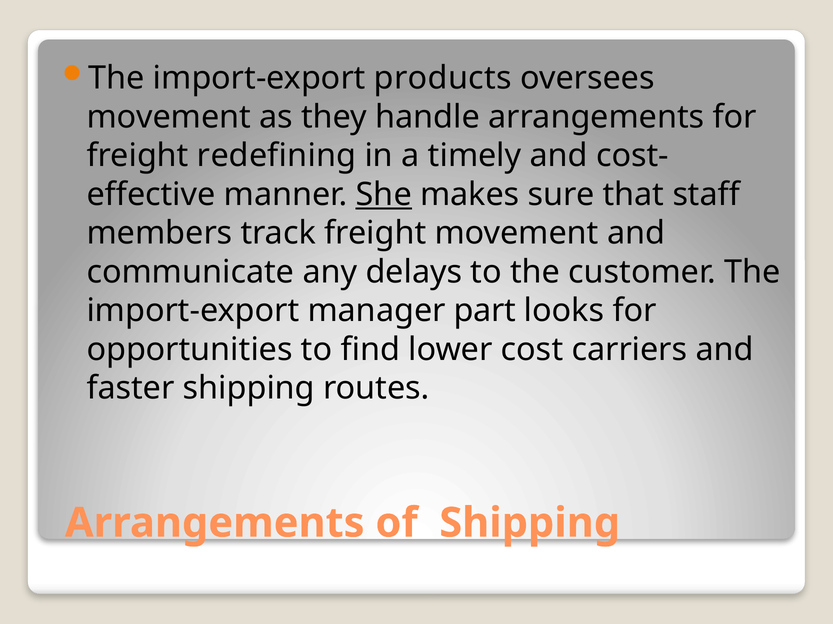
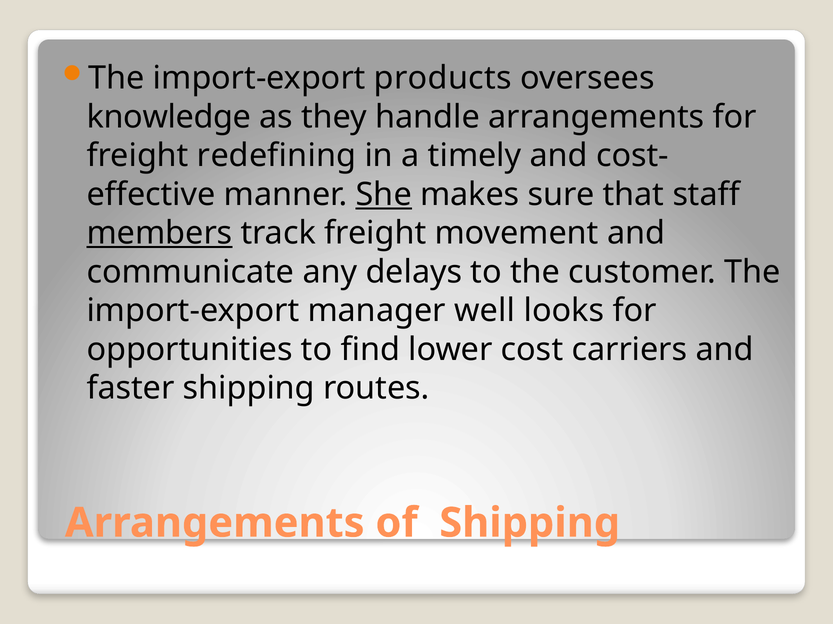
movement: movement -> knowledge (169, 117)
members underline: none -> present (160, 233)
part: part -> well (485, 311)
